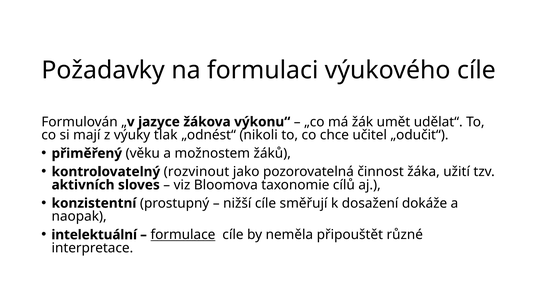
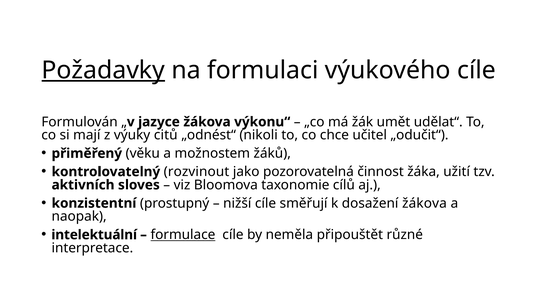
Požadavky underline: none -> present (103, 70)
tlak: tlak -> citů (166, 135)
dosažení dokáže: dokáže -> žákova (424, 203)
